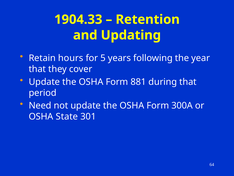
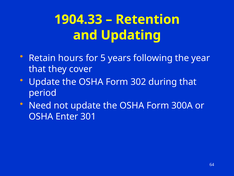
881: 881 -> 302 (138, 82)
State: State -> Enter (67, 116)
